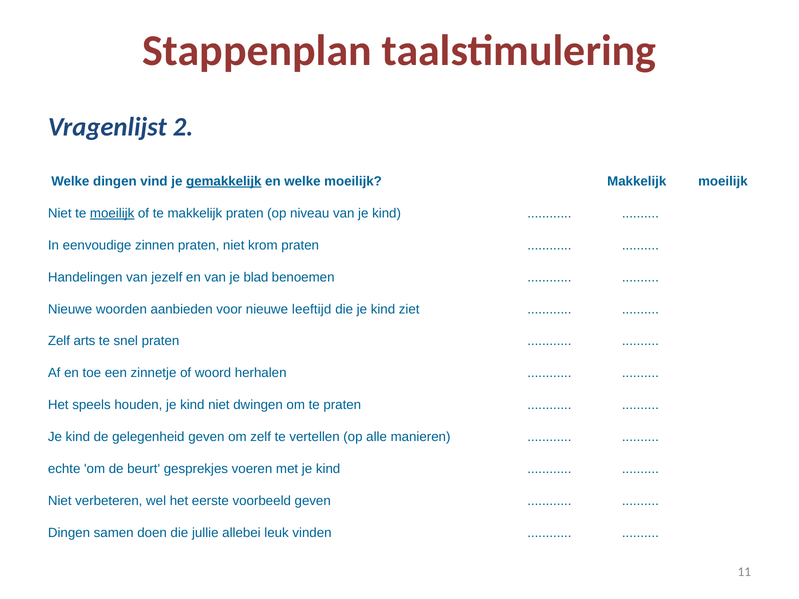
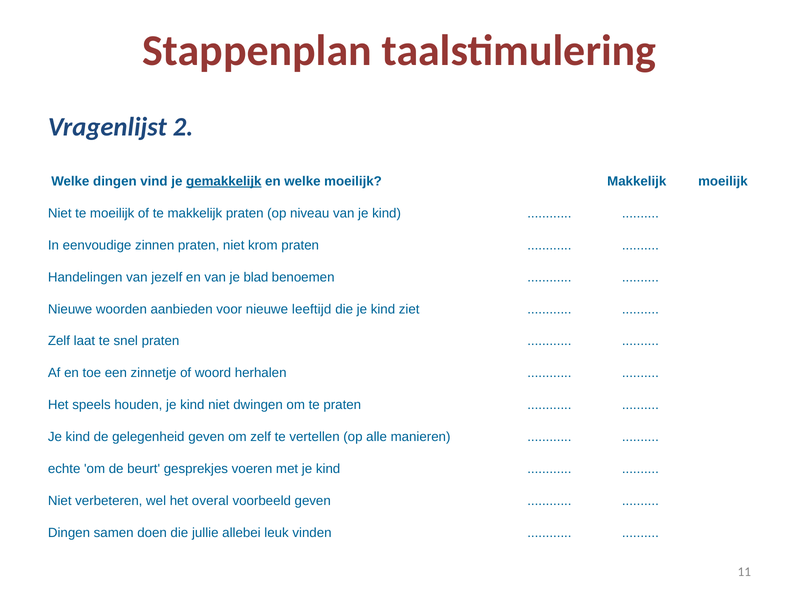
moeilijk underline: present -> none (112, 213)
arts: arts -> laat (84, 341)
eerste: eerste -> overal (210, 501)
